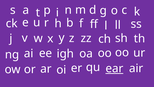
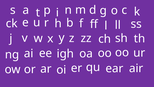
ear underline: present -> none (114, 68)
